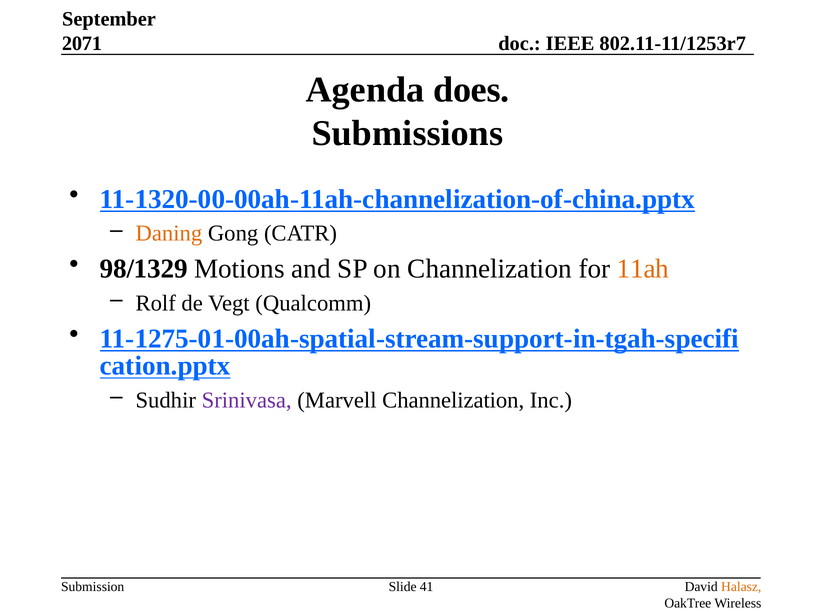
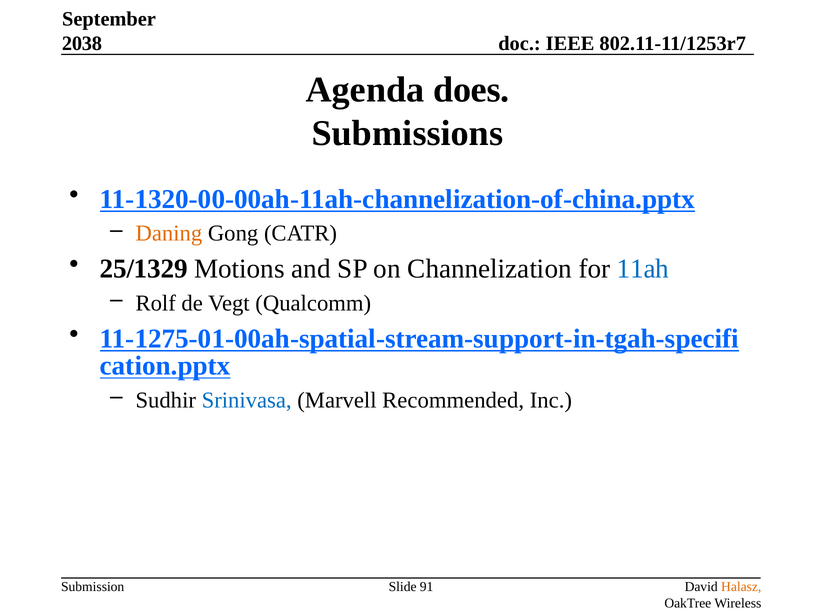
2071: 2071 -> 2038 (82, 43)
98/1329: 98/1329 -> 25/1329 (144, 269)
11ah colour: orange -> blue (643, 269)
Srinivasa colour: purple -> blue (247, 400)
Marvell Channelization: Channelization -> Recommended (453, 400)
41: 41 -> 91 (427, 586)
